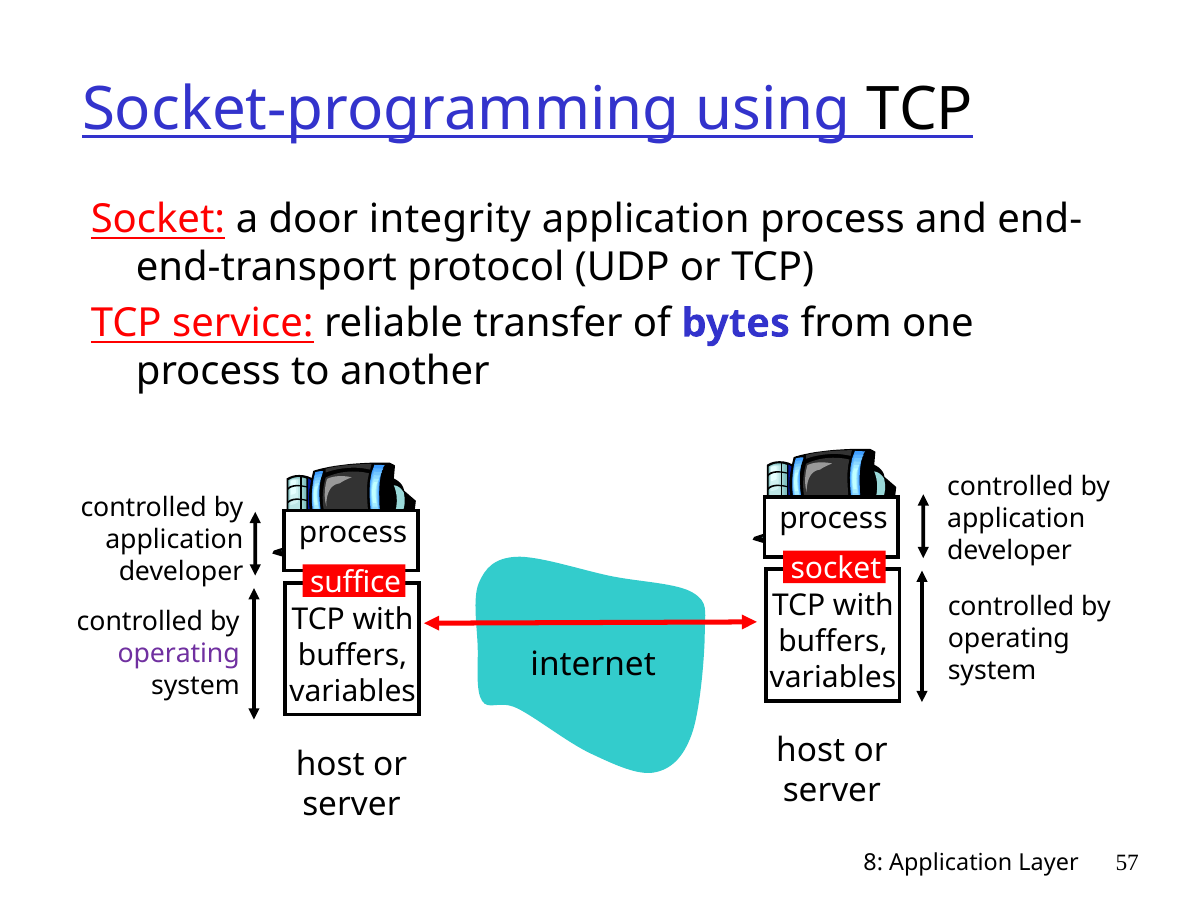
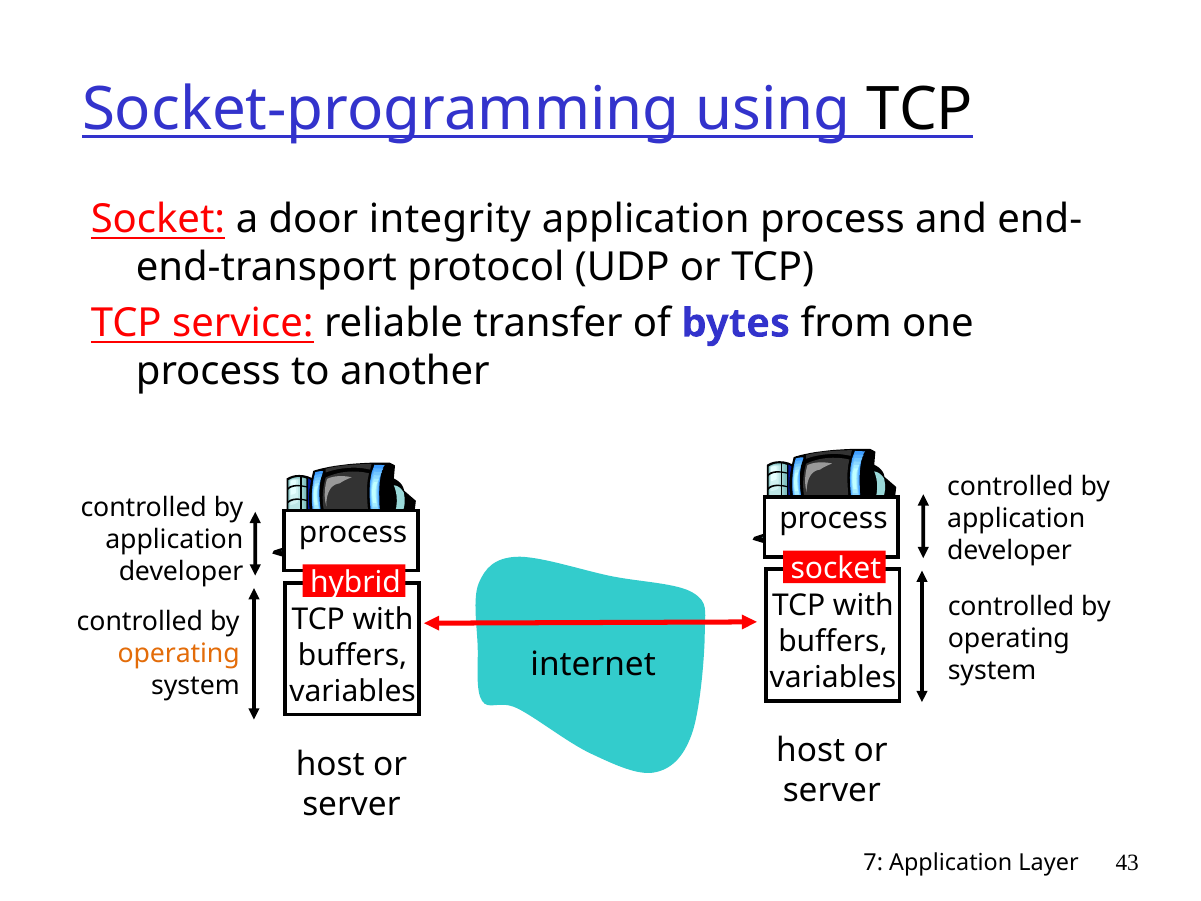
suffice: suffice -> hybrid (356, 582)
operating colour: purple -> orange (179, 653)
8: 8 -> 7 (873, 862)
57: 57 -> 43 (1127, 862)
